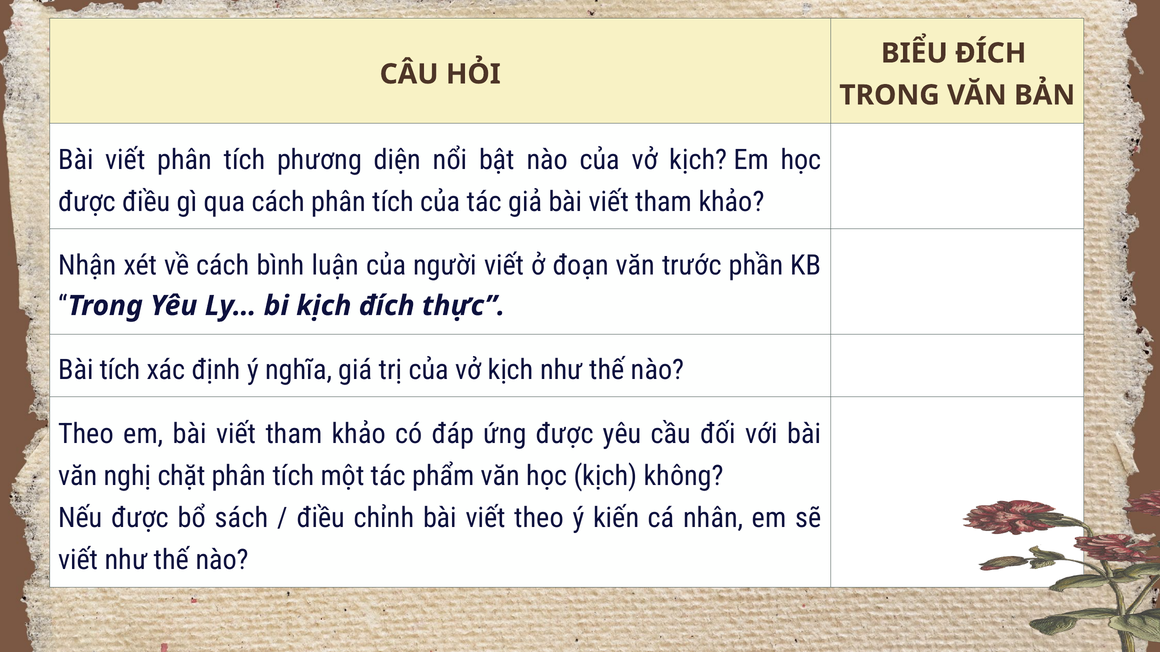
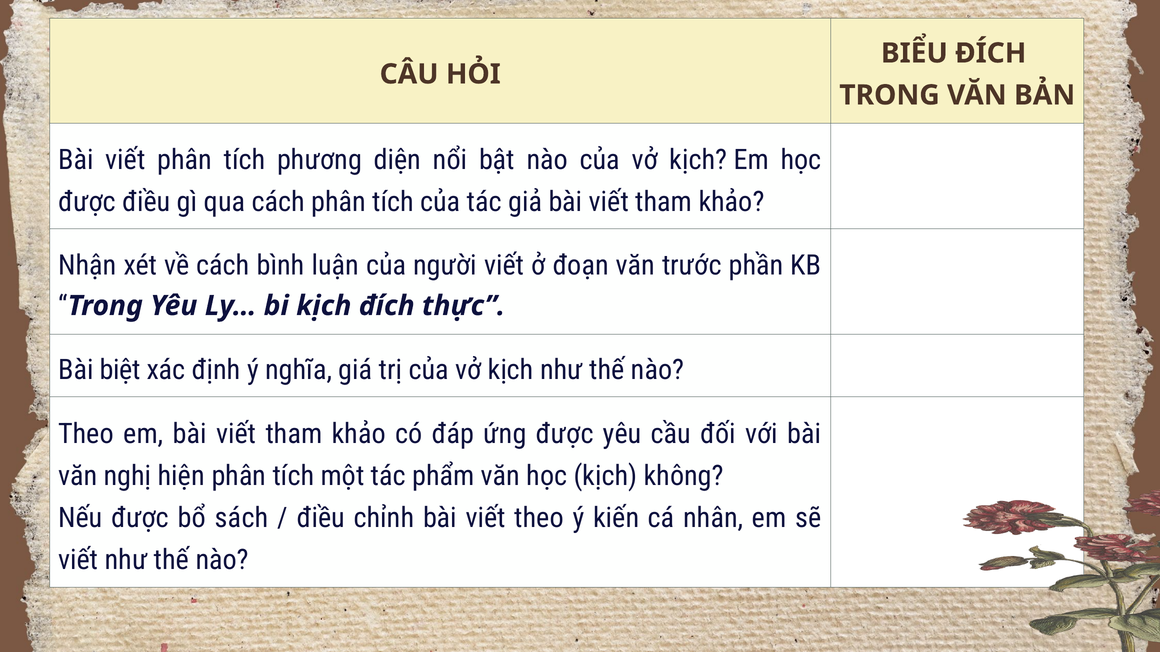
Bài tích: tích -> biệt (120, 370)
chặt: chặt -> hiện (181, 476)
